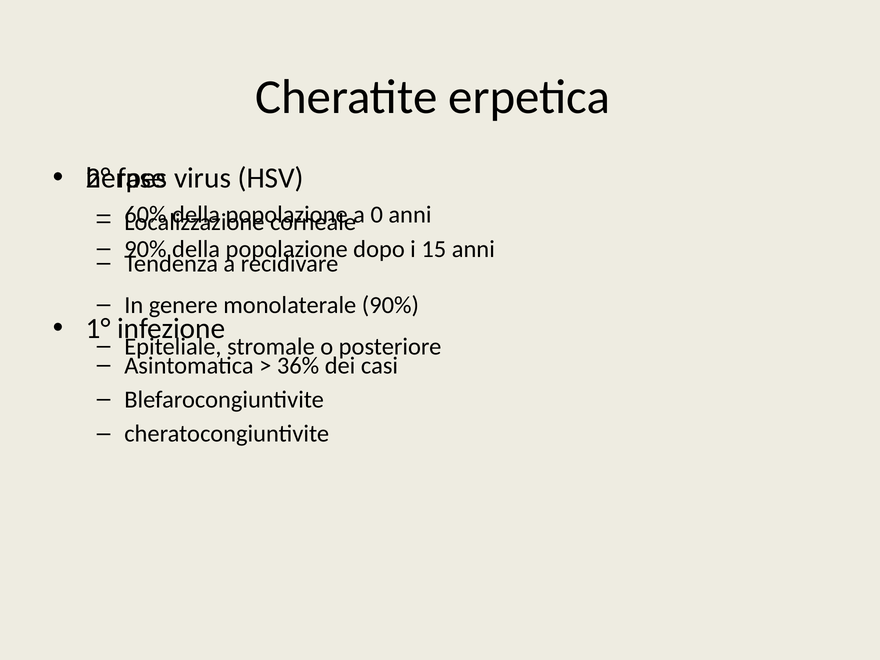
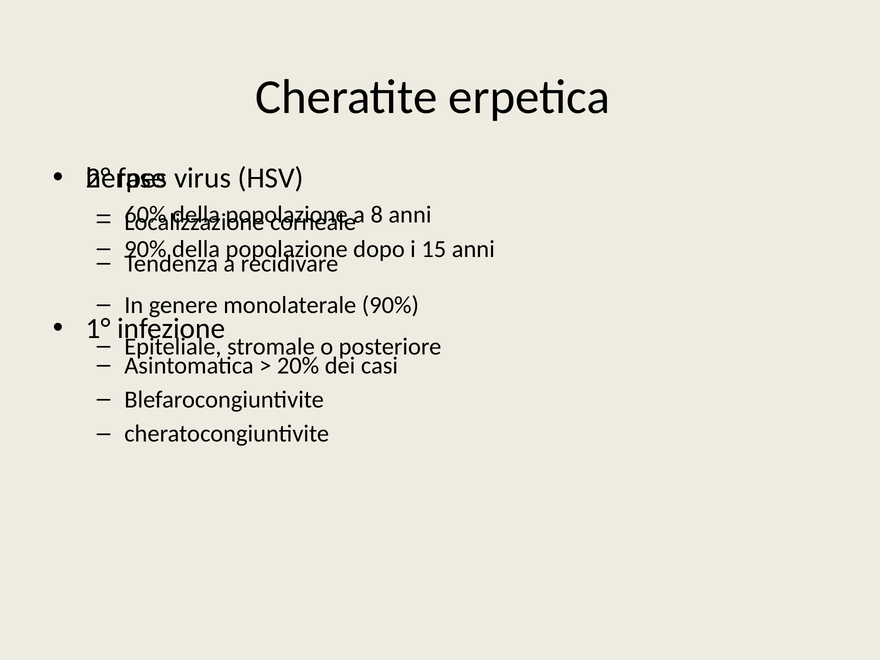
0: 0 -> 8 (377, 215)
36%: 36% -> 20% (298, 365)
